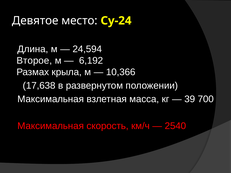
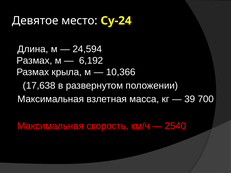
Второе: Второе -> Размах (34, 61)
